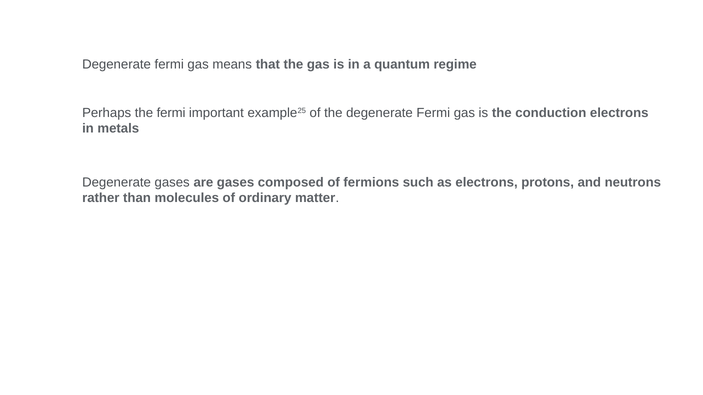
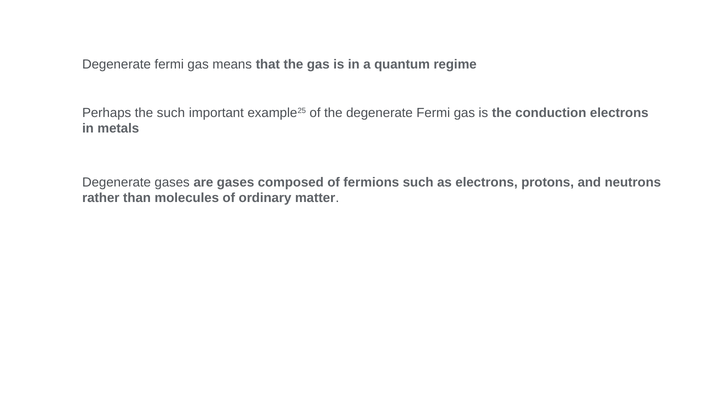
the fermi: fermi -> such (171, 113)
